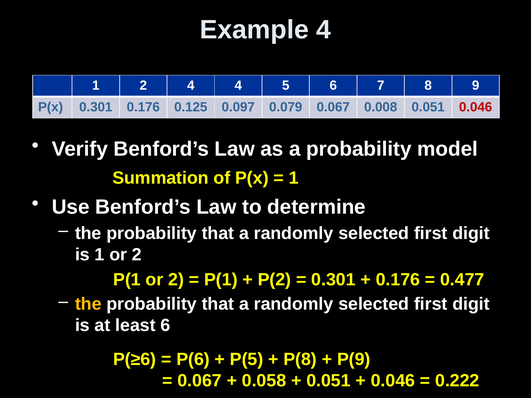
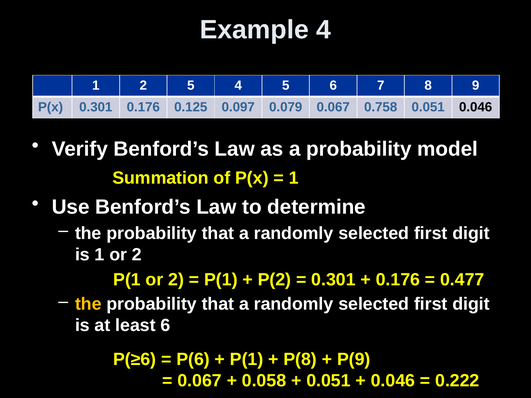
2 4: 4 -> 5 (191, 86)
0.008: 0.008 -> 0.758 (381, 107)
0.046 colour: red -> black (476, 107)
P(5: P(5 -> P(1 (247, 360)
